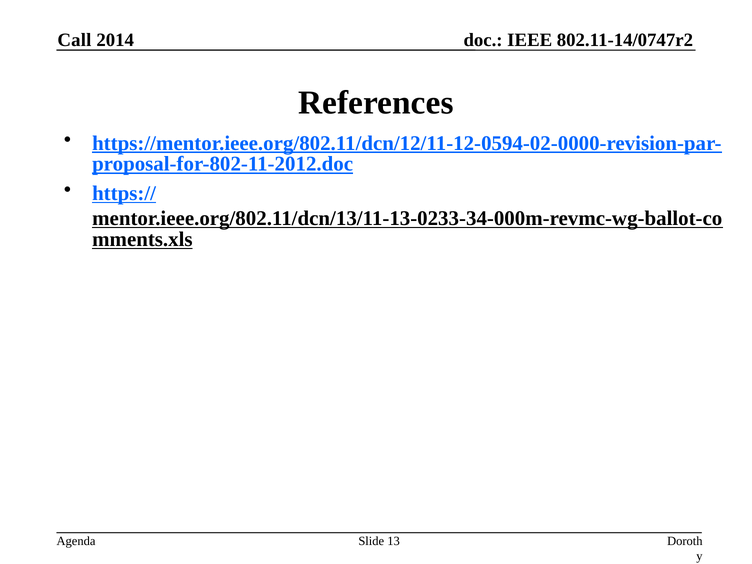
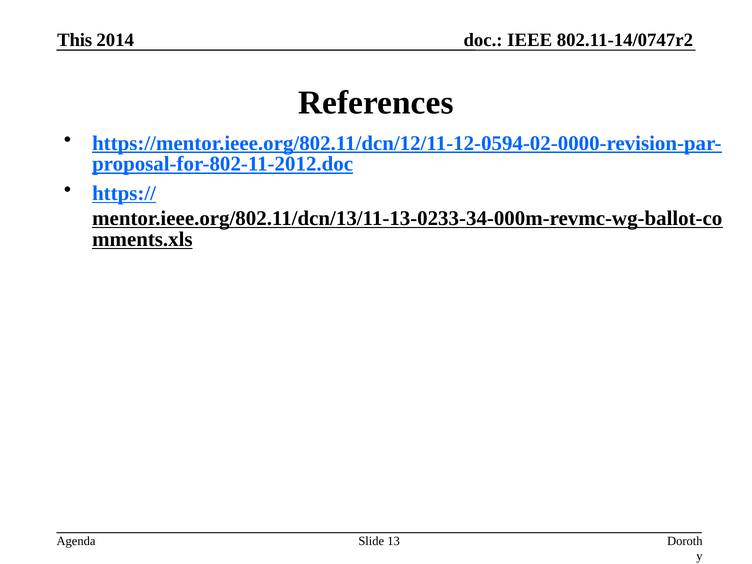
Call: Call -> This (75, 40)
